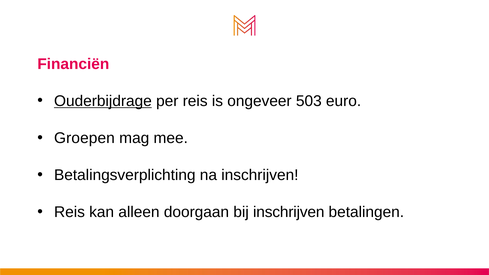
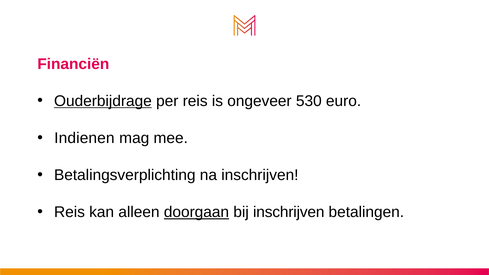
503: 503 -> 530 (309, 101)
Groepen: Groepen -> Indienen (84, 138)
doorgaan underline: none -> present (196, 212)
